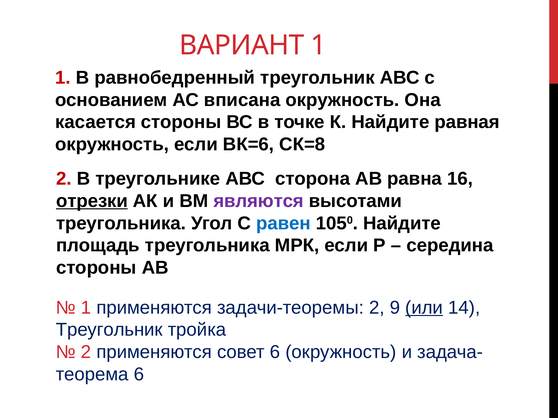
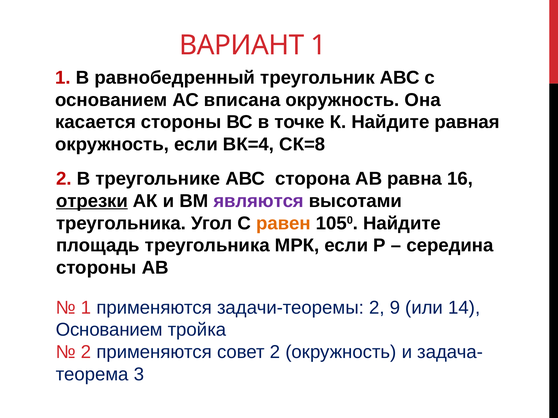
ВК=6: ВК=6 -> ВК=4 (249, 145)
равен colour: blue -> orange (283, 223)
или underline: present -> none (424, 308)
Треугольник: Треугольник -> Основанием (109, 330)
совет 6: 6 -> 2 (275, 353)
6: 6 -> 3 (139, 375)
